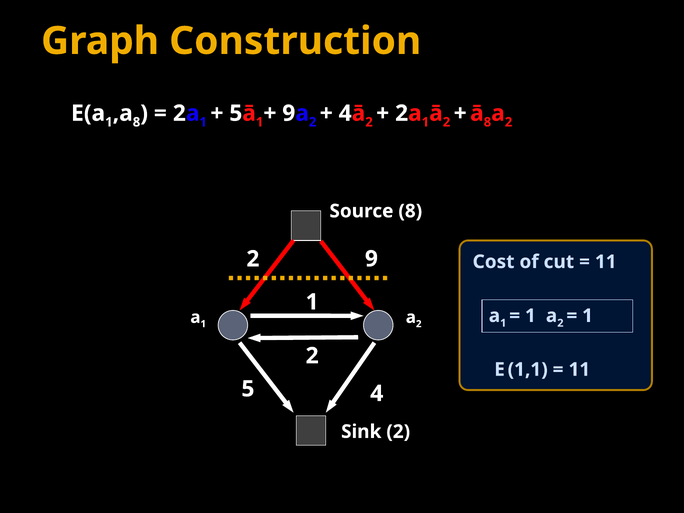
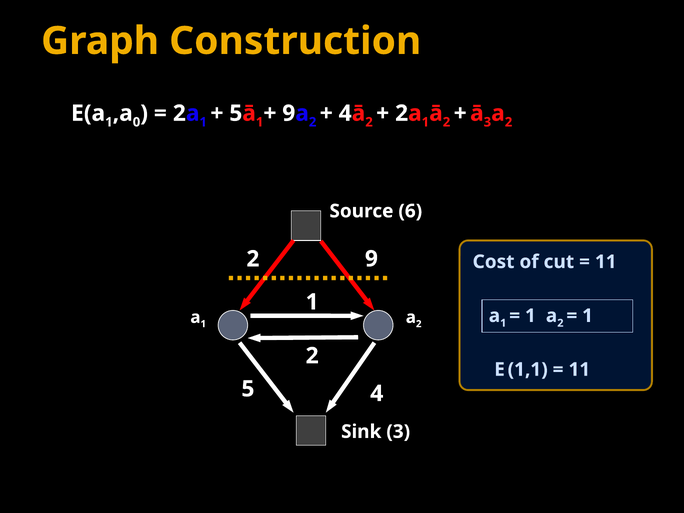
8: 8 -> 0 (136, 122)
8: 8 -> 3 (487, 122)
Source 8: 8 -> 6 (410, 211)
Sink 2: 2 -> 3 (398, 432)
